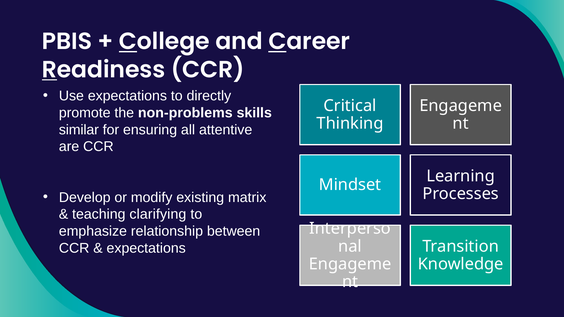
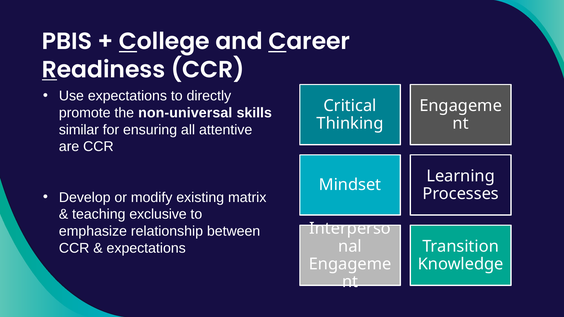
non-problems: non-problems -> non-universal (185, 113)
clarifying: clarifying -> exclusive (158, 214)
